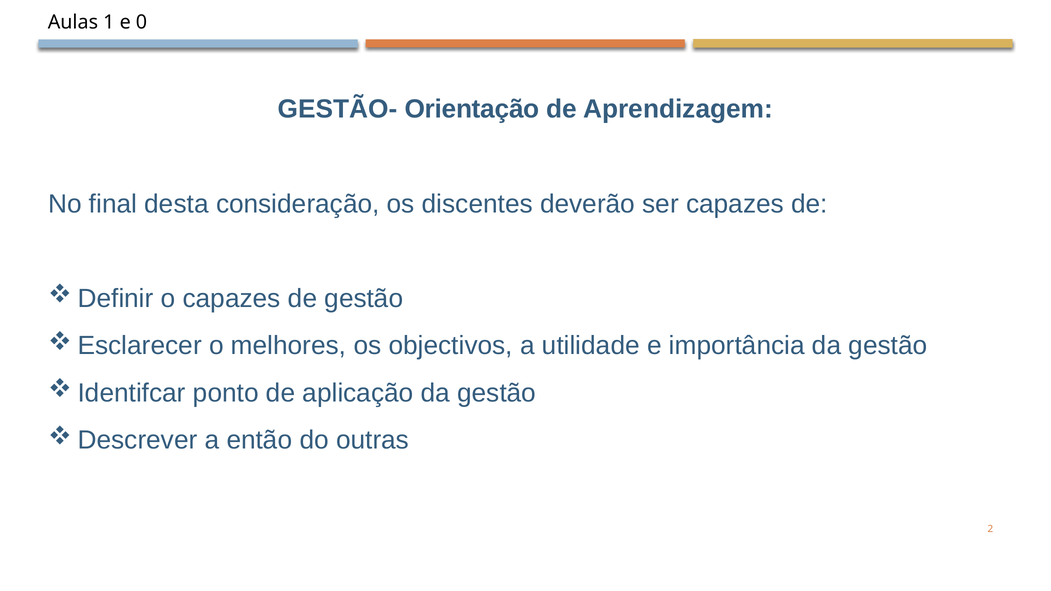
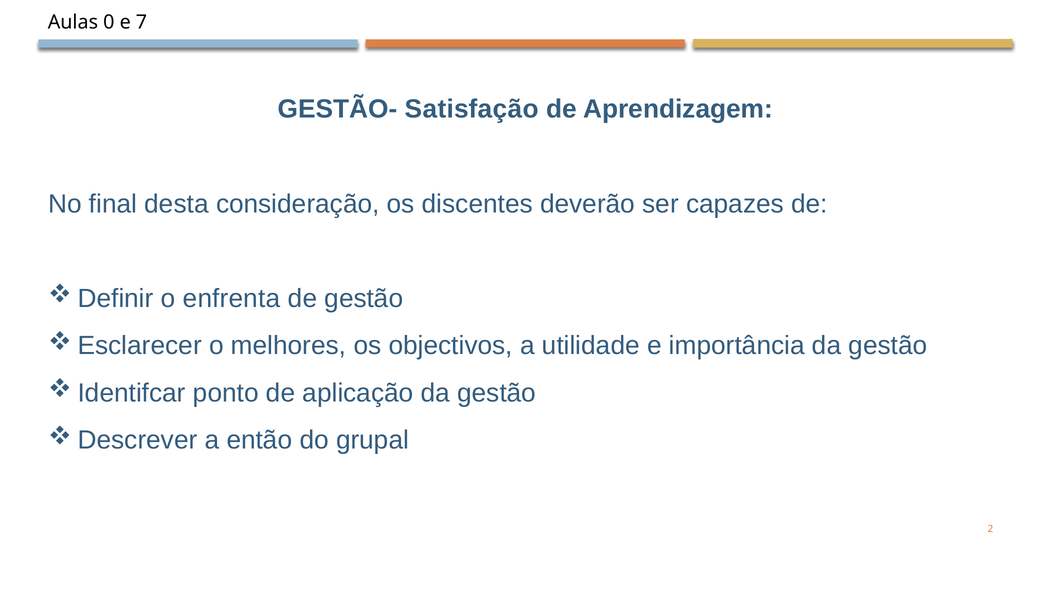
1: 1 -> 0 (109, 22)
0: 0 -> 7 (141, 22)
Orientação: Orientação -> Satisfação (472, 109)
o capazes: capazes -> enfrenta (232, 299)
outras: outras -> grupal (373, 440)
